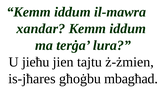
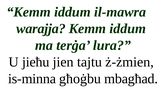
xandar: xandar -> warajja (41, 29)
is-jħares: is-jħares -> is-minna (32, 79)
